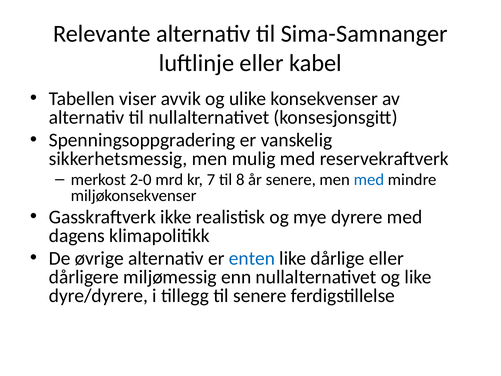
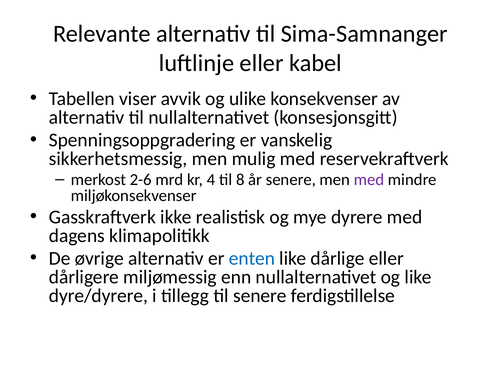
2-0: 2-0 -> 2-6 (141, 180)
7: 7 -> 4 (211, 180)
med colour: blue -> purple (369, 180)
